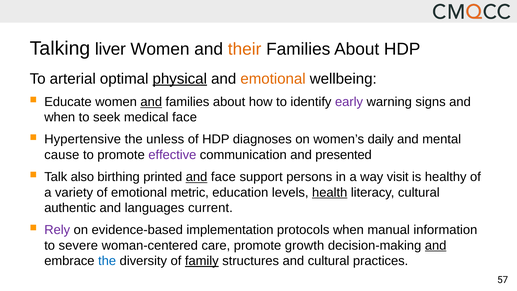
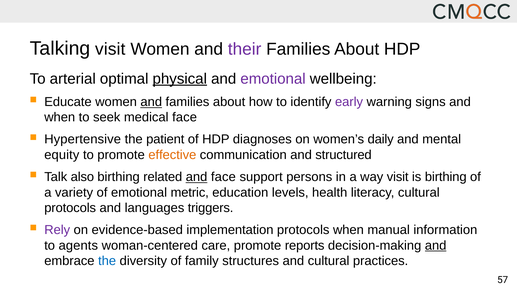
Talking liver: liver -> visit (110, 49)
their colour: orange -> purple (245, 49)
emotional colour: orange -> purple (273, 79)
unless: unless -> patient (165, 139)
cause: cause -> equity (62, 155)
effective colour: purple -> orange (172, 155)
presented: presented -> structured (344, 155)
printed: printed -> related (163, 177)
is healthy: healthy -> birthing (446, 177)
health underline: present -> none (330, 192)
authentic: authentic -> protocols (70, 208)
current: current -> triggers (211, 208)
severe: severe -> agents (78, 245)
growth: growth -> reports (305, 245)
family underline: present -> none (202, 261)
